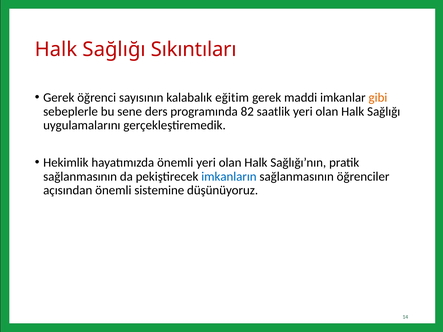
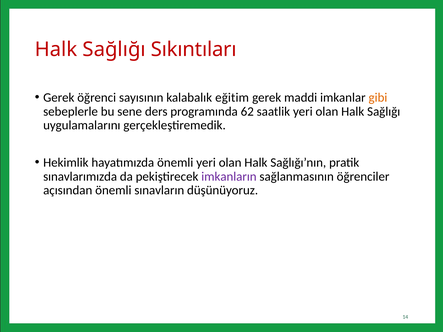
82: 82 -> 62 (247, 112)
sağlanmasının: sağlanmasının -> sınavlarımızda (80, 177)
imkanların colour: blue -> purple (229, 177)
sistemine: sistemine -> sınavların (159, 191)
